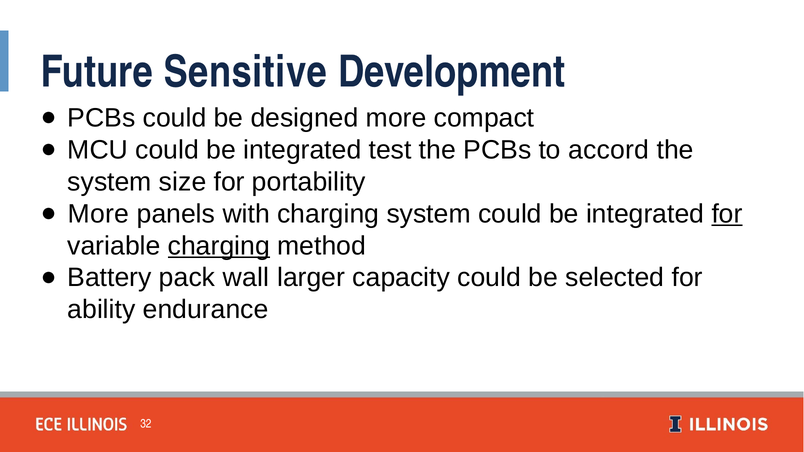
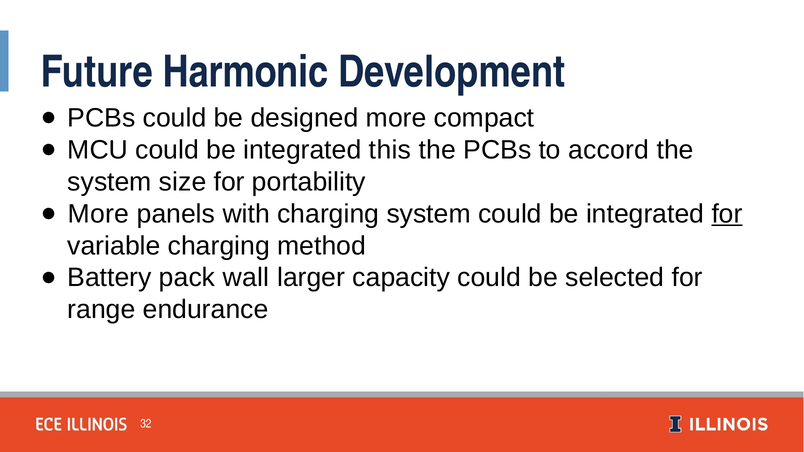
Sensitive: Sensitive -> Harmonic (246, 72)
test: test -> this (390, 150)
charging underline: present -> none (219, 246)
ability: ability -> range (101, 310)
